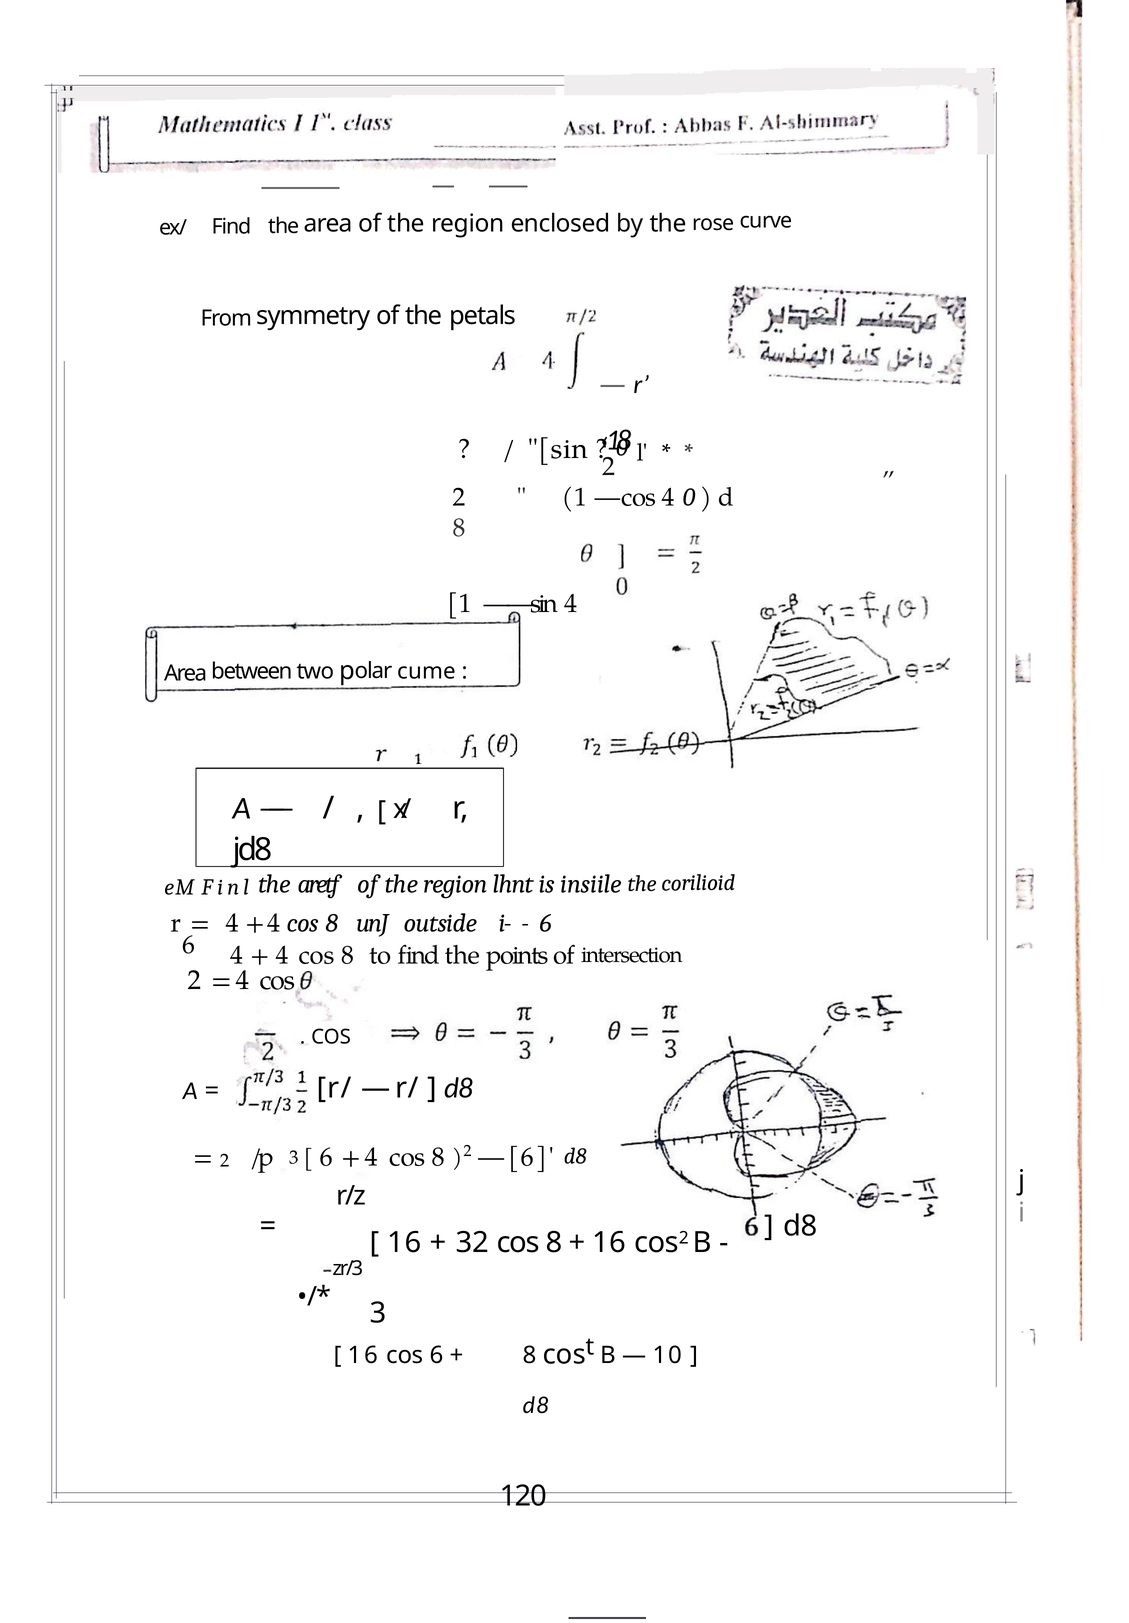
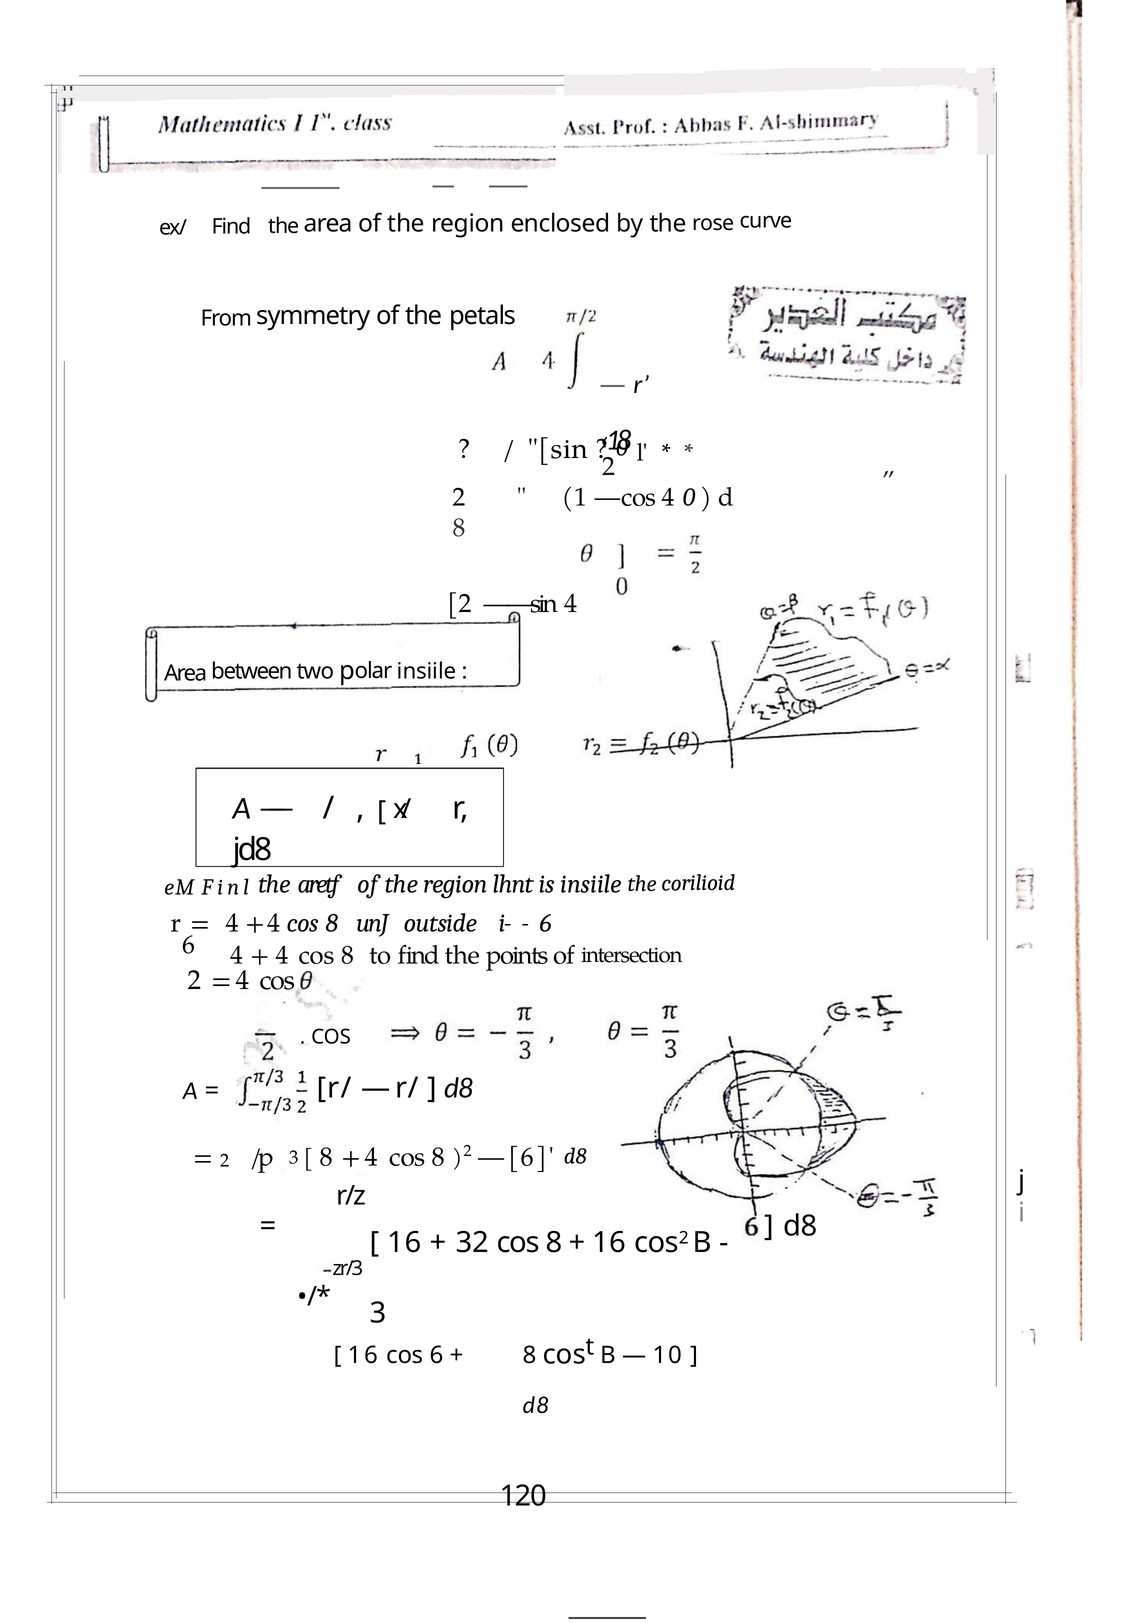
1: 1 -> 2 (460, 604)
polar cume: cume -> insiile (427, 671)
6: 6 -> 8 (327, 1157)
